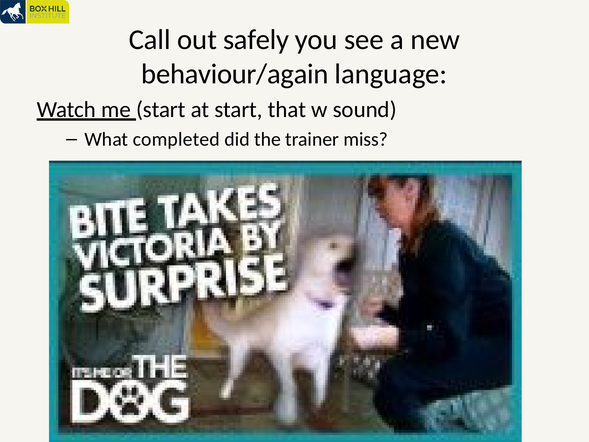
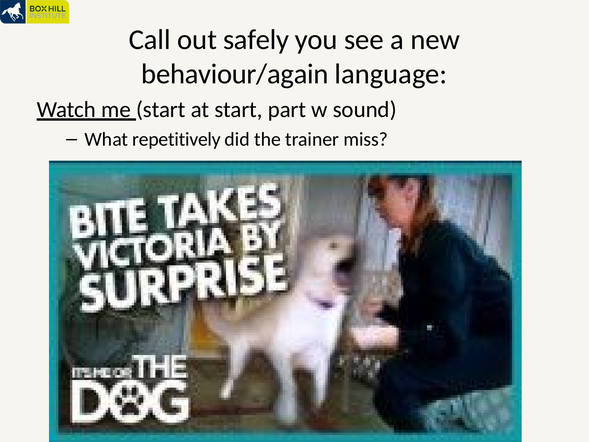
that: that -> part (287, 110)
completed: completed -> repetitively (176, 139)
